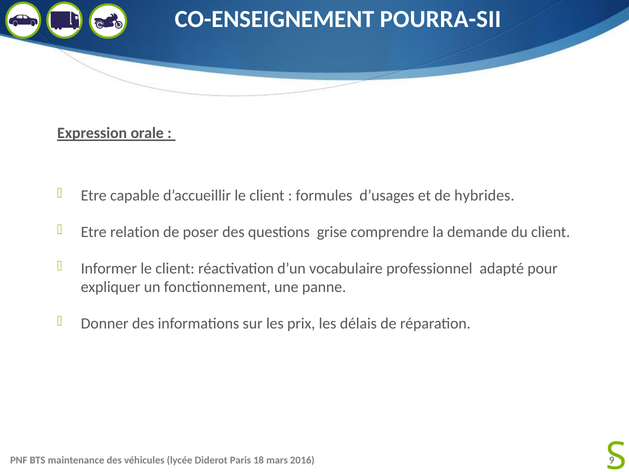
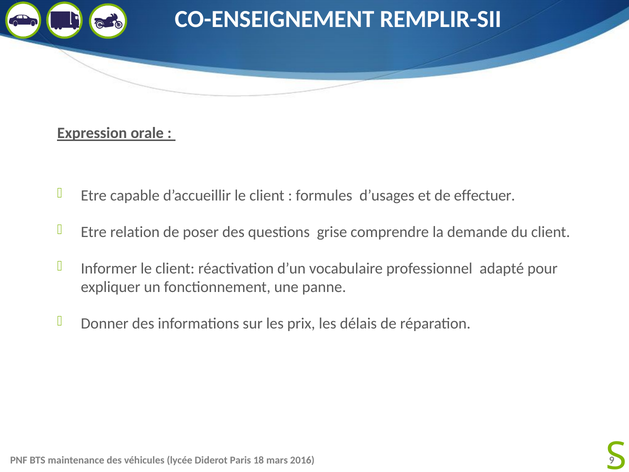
POURRA-SII: POURRA-SII -> REMPLIR-SII (441, 19)
hybrides: hybrides -> effectuer (485, 195)
